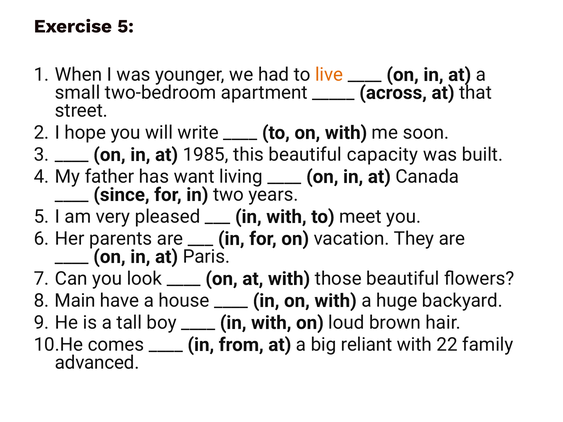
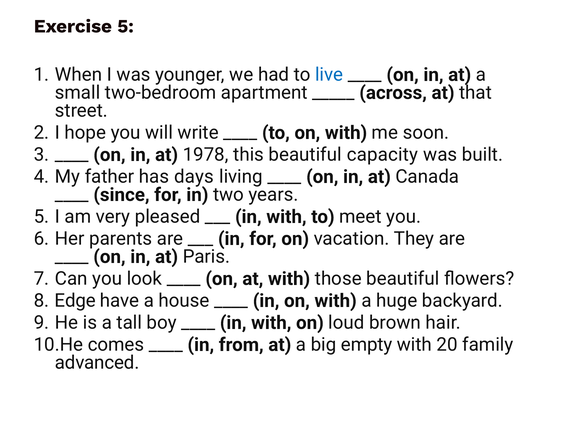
live colour: orange -> blue (329, 75)
1985: 1985 -> 1978 (206, 155)
want: want -> days (194, 177)
Main: Main -> Edge (75, 301)
reliant: reliant -> empty (367, 345)
22: 22 -> 20 (447, 345)
